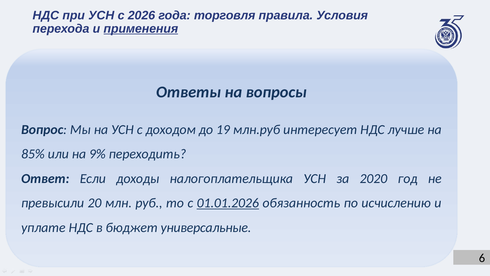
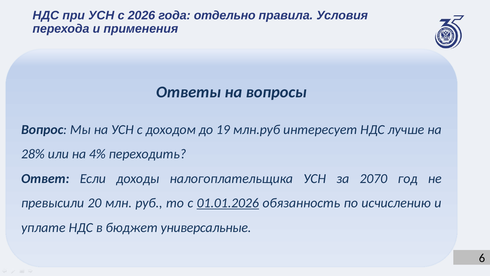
торговля: торговля -> отдельно (225, 15)
применения underline: present -> none (141, 29)
85%: 85% -> 28% (33, 154)
9%: 9% -> 4% (97, 154)
2020: 2020 -> 2070 (373, 178)
